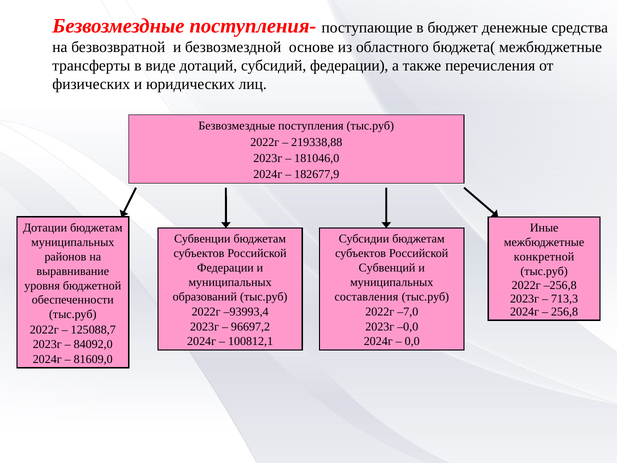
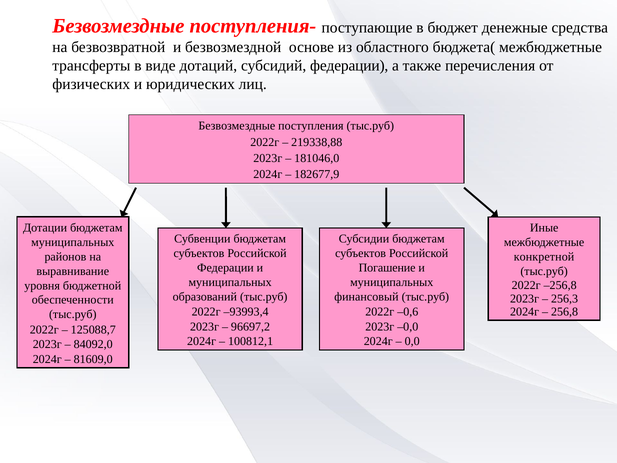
Субвенций: Субвенций -> Погашение (387, 268)
составления: составления -> финансовый (366, 296)
713,3: 713,3 -> 256,3 (565, 298)
–7,0: –7,0 -> –0,6 (408, 312)
